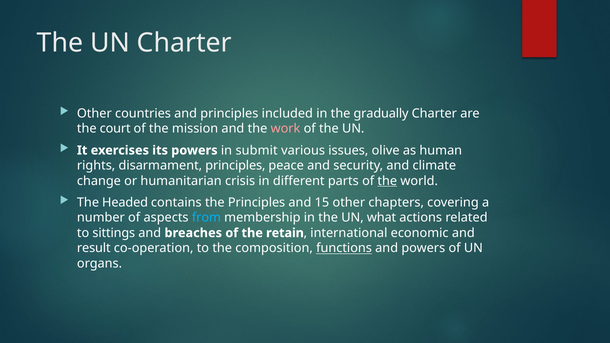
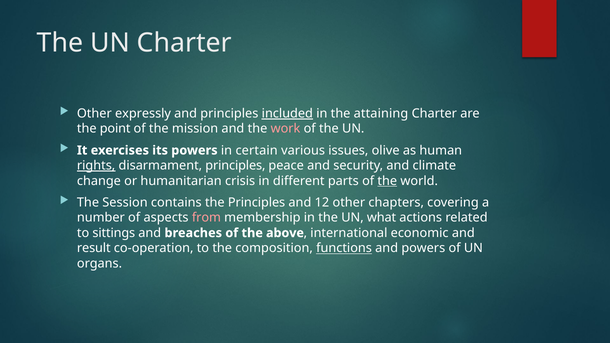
countries: countries -> expressly (143, 114)
included underline: none -> present (287, 114)
gradually: gradually -> attaining (381, 114)
court: court -> point (115, 129)
submit: submit -> certain (257, 150)
rights underline: none -> present (96, 166)
Headed: Headed -> Session (125, 203)
15: 15 -> 12 (322, 203)
from colour: light blue -> pink (206, 218)
retain: retain -> above (285, 233)
